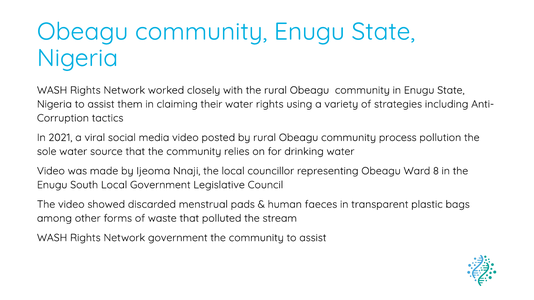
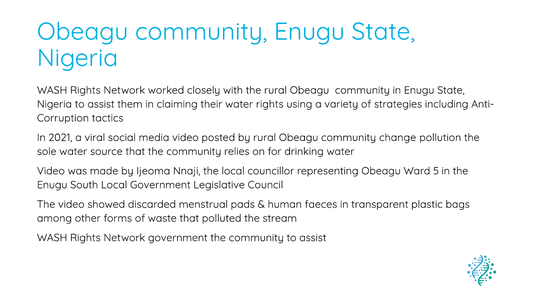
process: process -> change (398, 138)
8: 8 -> 5 (436, 171)
